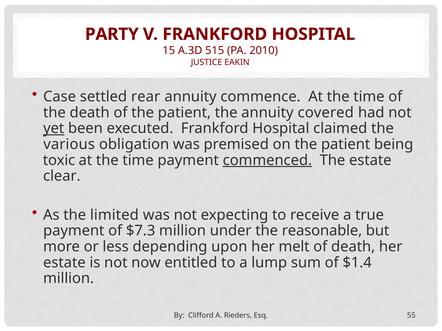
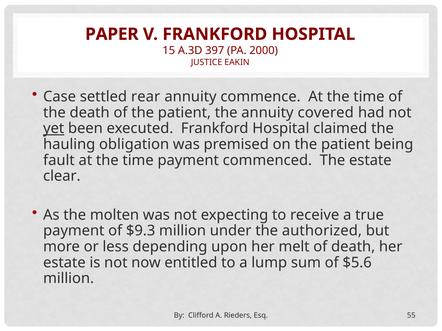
PARTY: PARTY -> PAPER (112, 34)
515: 515 -> 397 (215, 51)
2010: 2010 -> 2000 (264, 51)
various: various -> hauling (69, 145)
toxic: toxic -> fault (59, 160)
commenced underline: present -> none (267, 160)
limited: limited -> molten (115, 215)
$7.3: $7.3 -> $9.3 (141, 231)
reasonable: reasonable -> authorized (322, 231)
$1.4: $1.4 -> $5.6 (357, 263)
